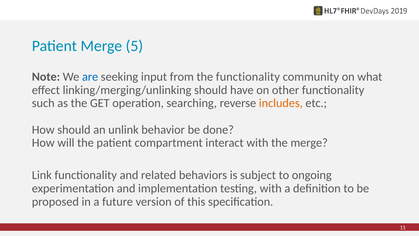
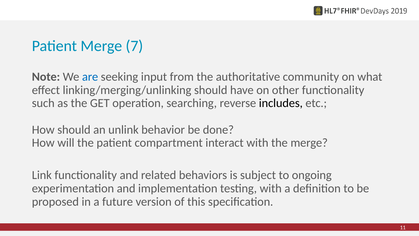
5: 5 -> 7 (134, 46)
the functionality: functionality -> authoritative (248, 77)
includes colour: orange -> black (281, 103)
